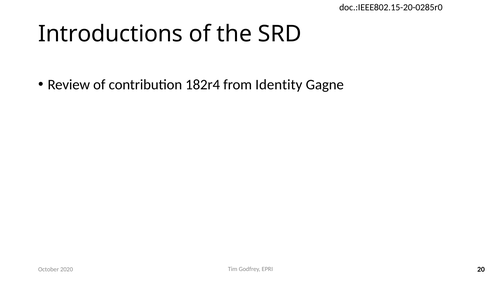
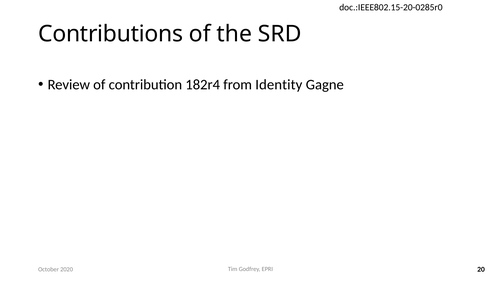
Introductions: Introductions -> Contributions (111, 34)
